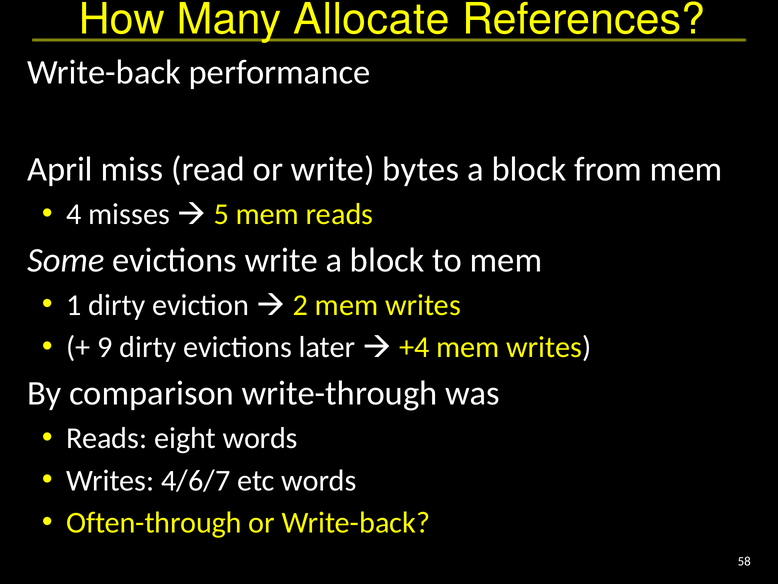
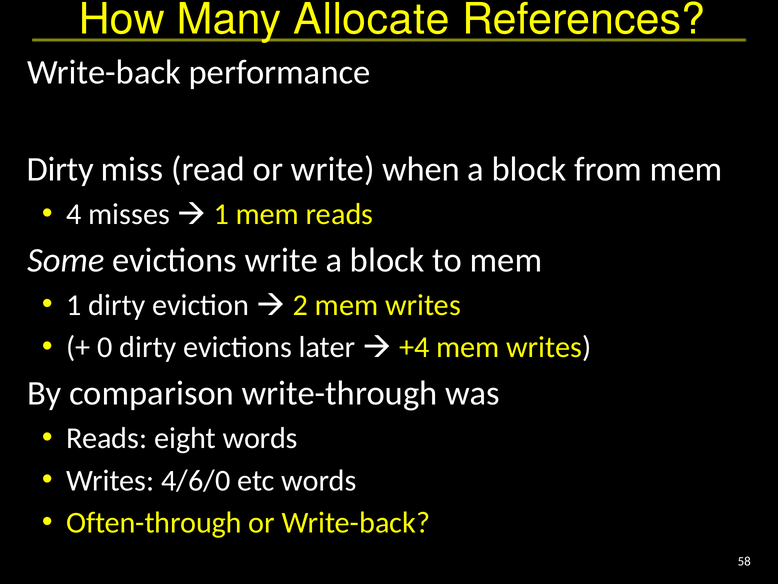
April: April -> Dirty (60, 169)
bytes: bytes -> when (421, 169)
5: 5 -> 1 (221, 214)
9: 9 -> 0 (105, 347)
4/6/7: 4/6/7 -> 4/6/0 (196, 480)
